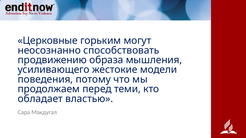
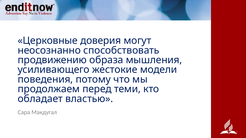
горьким: горьким -> доверия (101, 41)
